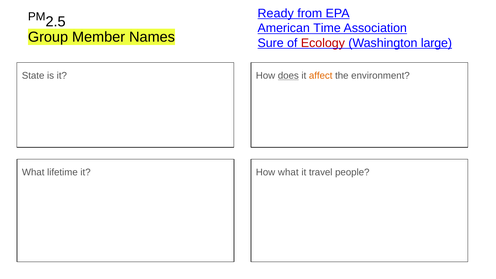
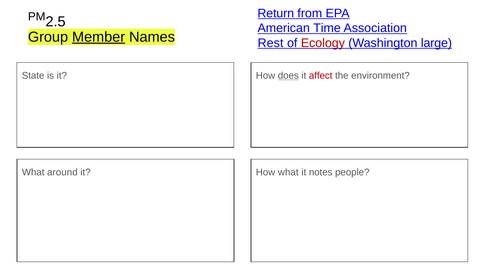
Ready: Ready -> Return (276, 13)
Member underline: none -> present (99, 37)
Sure: Sure -> Rest (271, 43)
affect colour: orange -> red (321, 76)
lifetime: lifetime -> around (62, 172)
travel: travel -> notes (321, 172)
